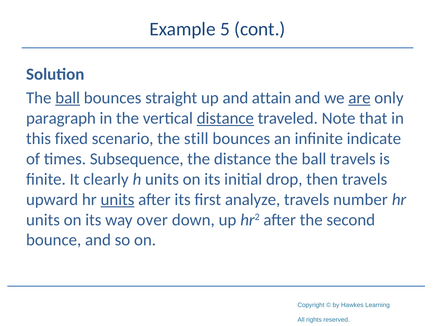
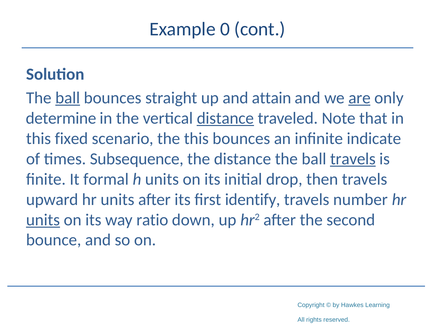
5: 5 -> 0 (225, 29)
paragraph: paragraph -> determine (61, 118)
the still: still -> this (196, 139)
travels underline: none -> present (353, 159)
clearly: clearly -> formal (106, 179)
units underline: present -> none (117, 200)
analyze: analyze -> identify (253, 200)
units underline: none -> present (43, 220)
over: over -> ratio (152, 220)
